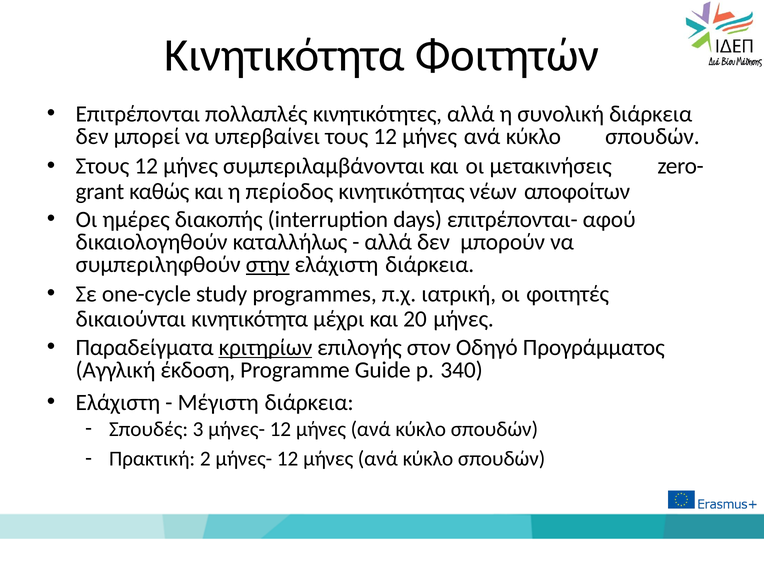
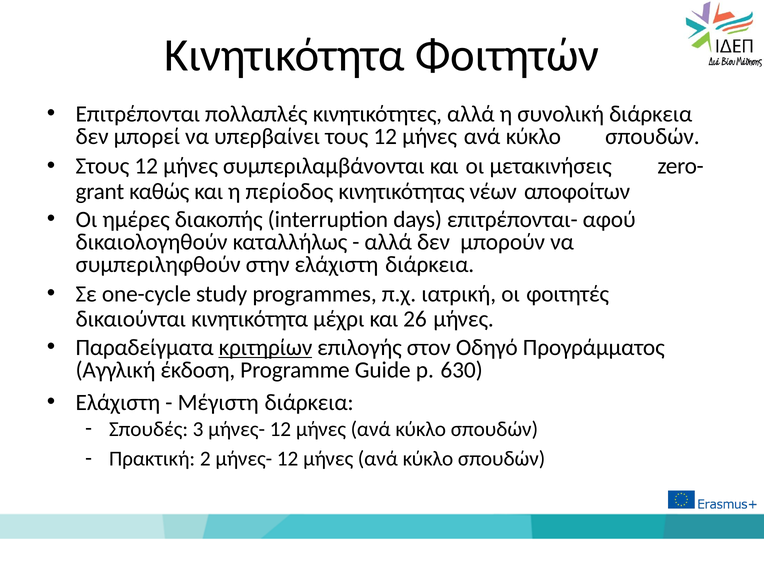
στην underline: present -> none (268, 264)
20: 20 -> 26 (415, 319)
340: 340 -> 630 (462, 370)
